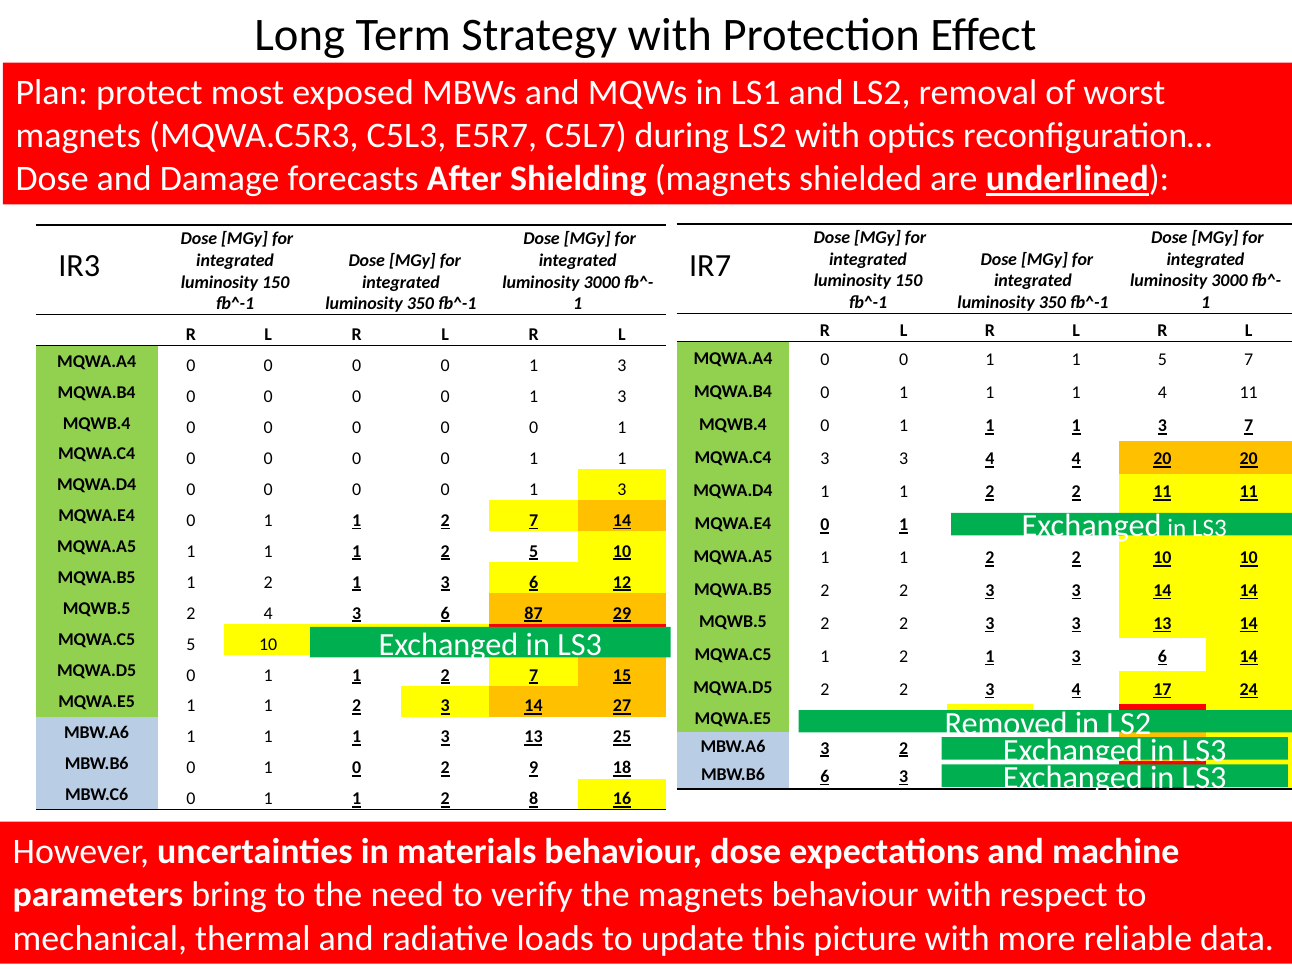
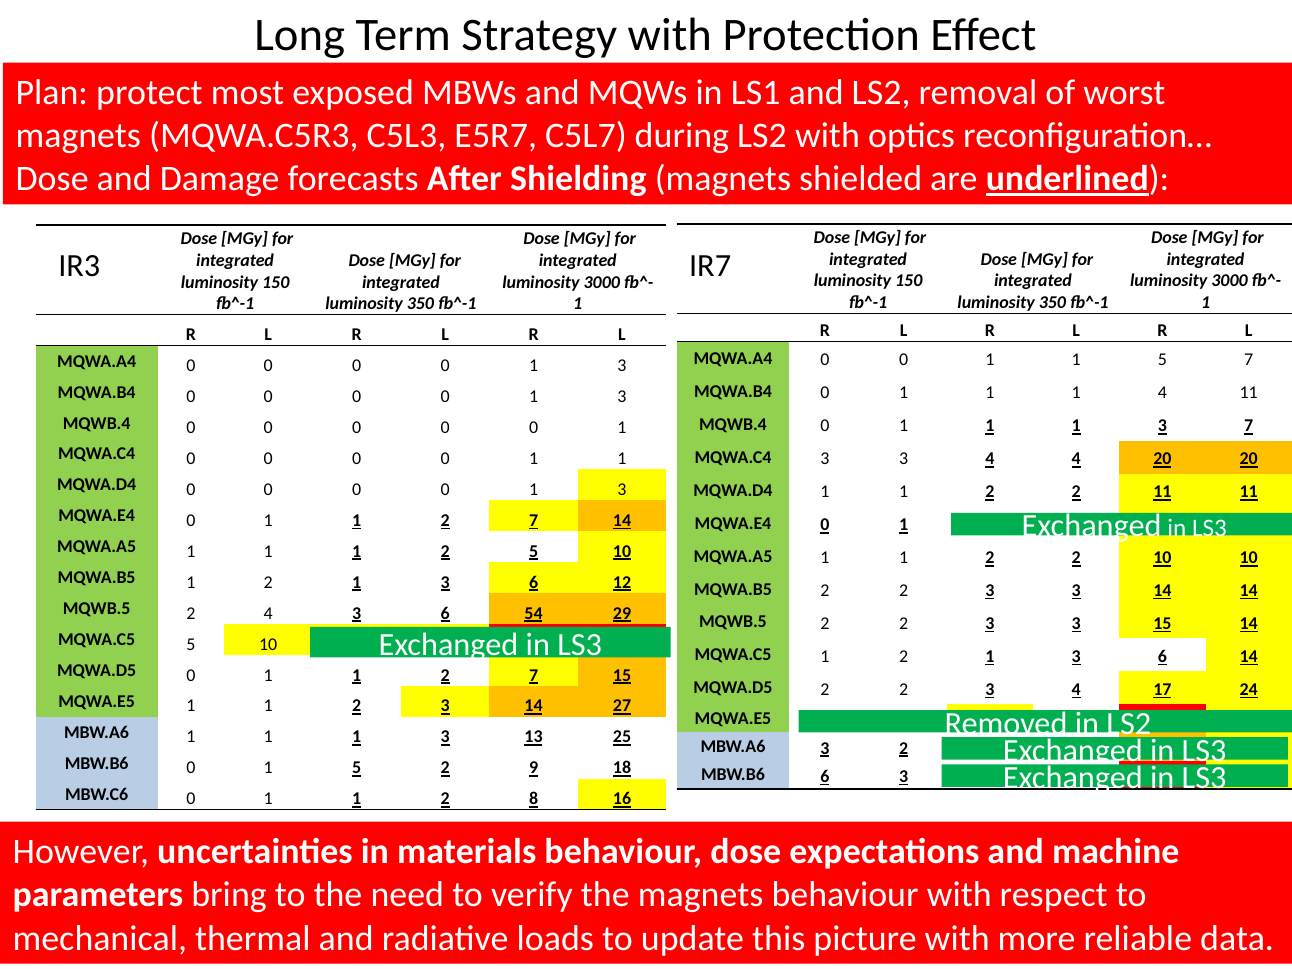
87: 87 -> 54 (534, 613)
3 3 13: 13 -> 15 (1162, 624)
0 1 0: 0 -> 5 (357, 768)
